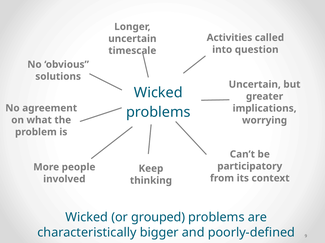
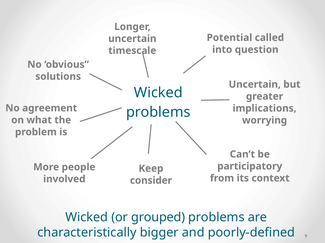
Activities: Activities -> Potential (229, 38)
thinking: thinking -> consider (151, 181)
